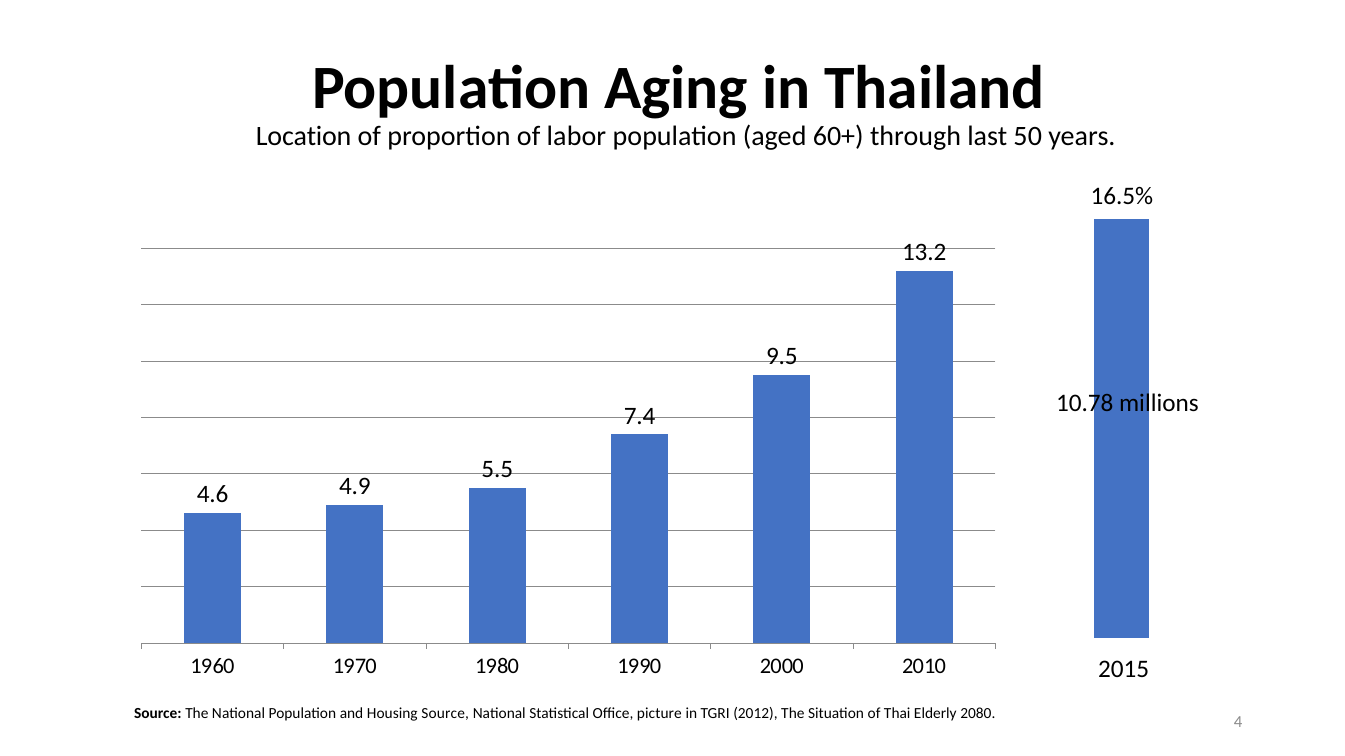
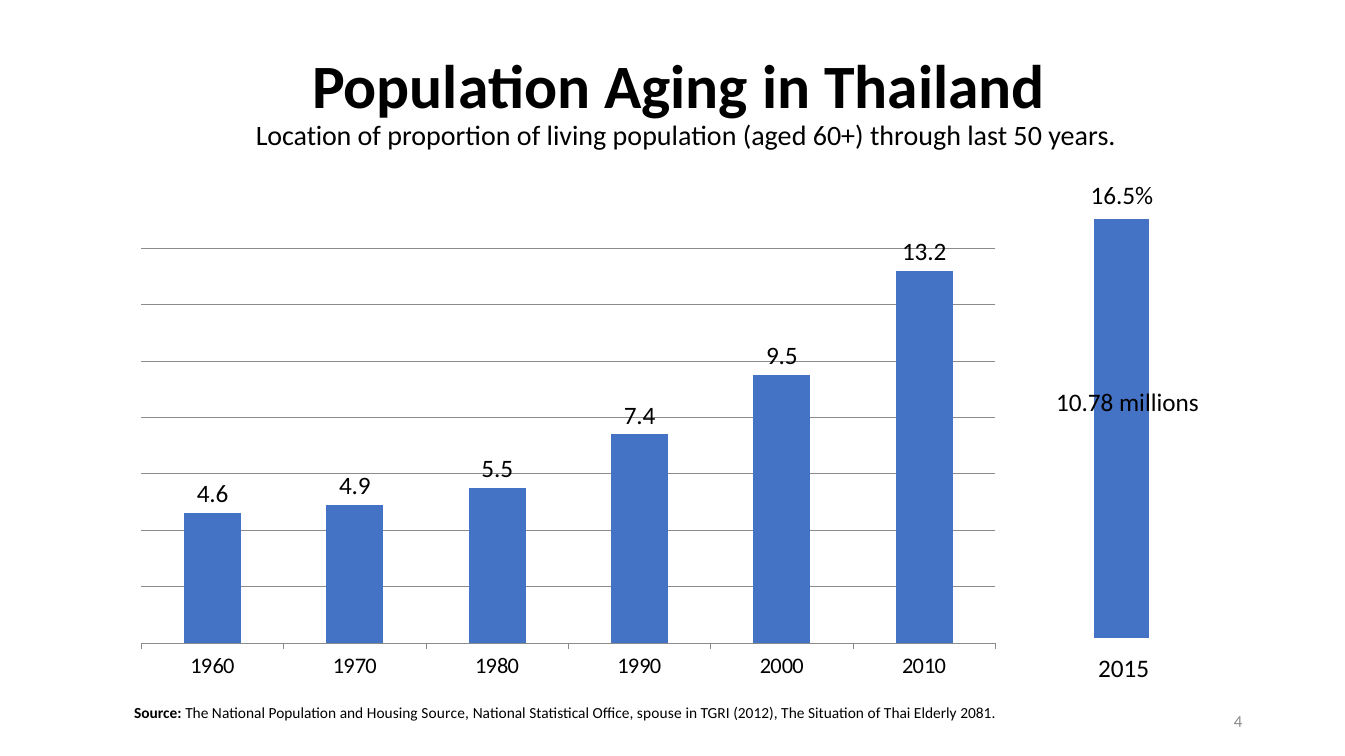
labor: labor -> living (577, 137)
picture: picture -> spouse (659, 714)
2080: 2080 -> 2081 (978, 714)
